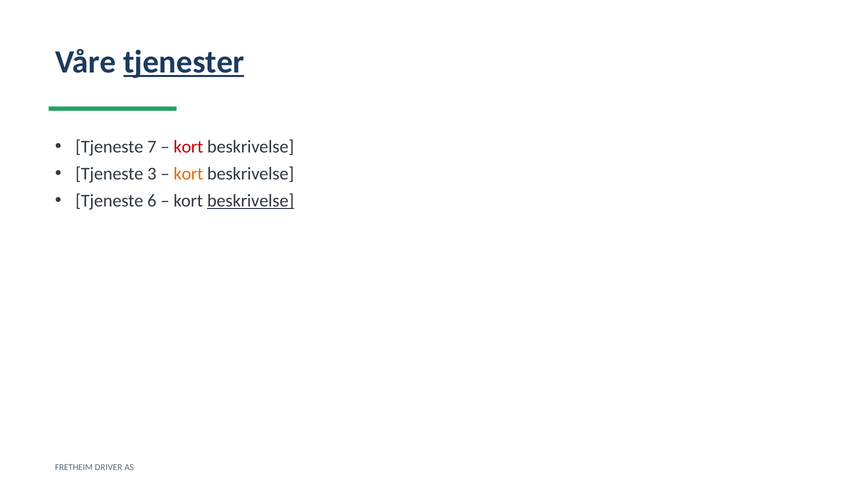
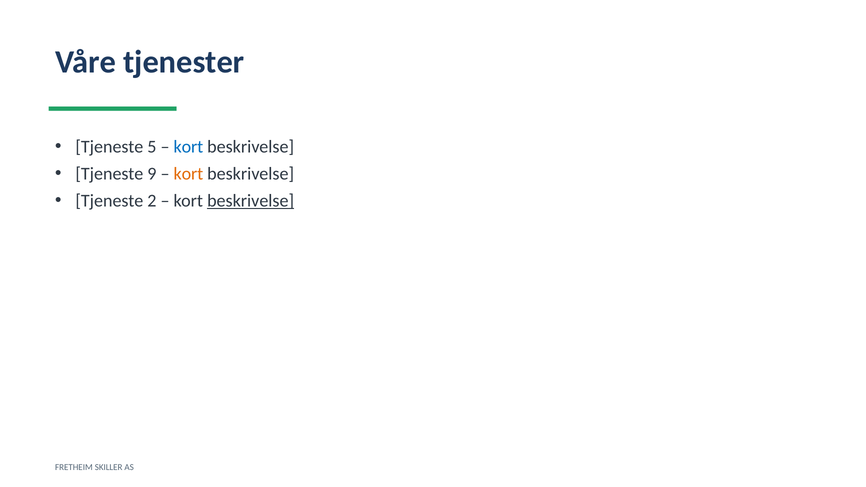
tjenester underline: present -> none (184, 62)
7: 7 -> 5 (152, 147)
kort colour: red -> blue (188, 147)
3: 3 -> 9 (152, 174)
6: 6 -> 2 (152, 201)
DRIVER: DRIVER -> SKILLER (109, 467)
